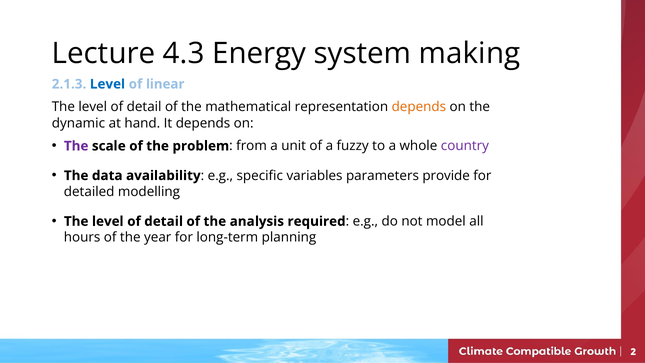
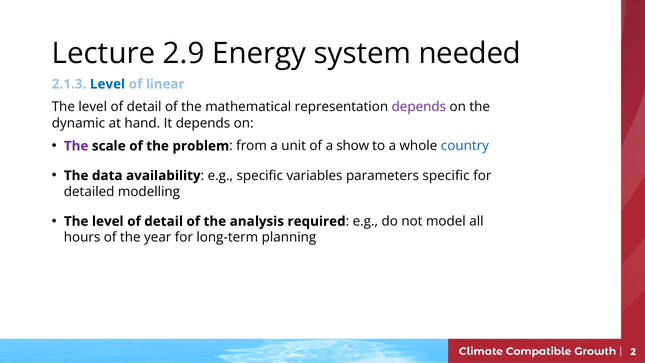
4.3: 4.3 -> 2.9 (184, 53)
making: making -> needed (470, 53)
depends colour: orange -> purple (419, 107)
fuzzy: fuzzy -> show (353, 146)
country colour: purple -> blue (465, 146)
parameters provide: provide -> specific (446, 176)
